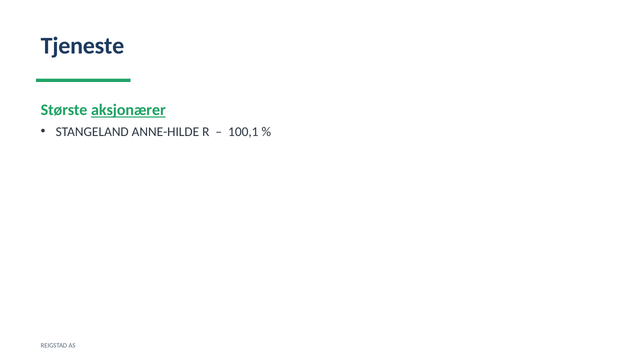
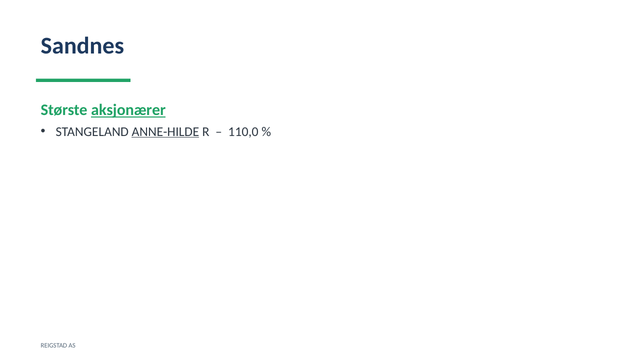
Tjeneste: Tjeneste -> Sandnes (82, 46)
ANNE-HILDE underline: none -> present (165, 132)
100,1: 100,1 -> 110,0 (243, 132)
